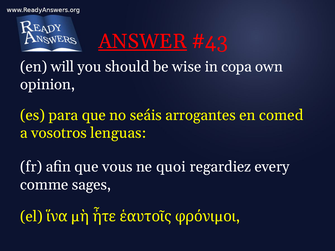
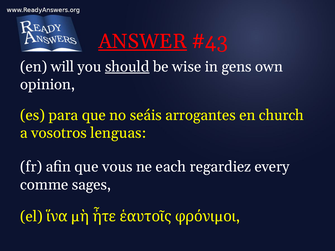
should underline: none -> present (127, 67)
copa: copa -> gens (237, 67)
comed: comed -> church (281, 115)
quoi: quoi -> each (171, 167)
